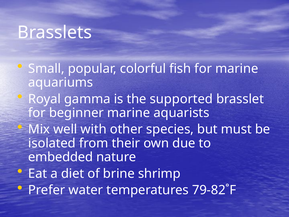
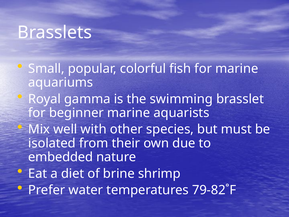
supported: supported -> swimming (181, 99)
